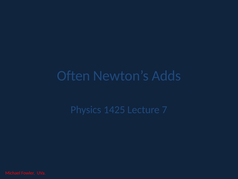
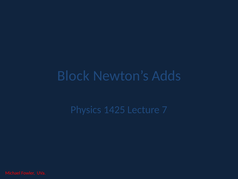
Often: Often -> Block (73, 76)
